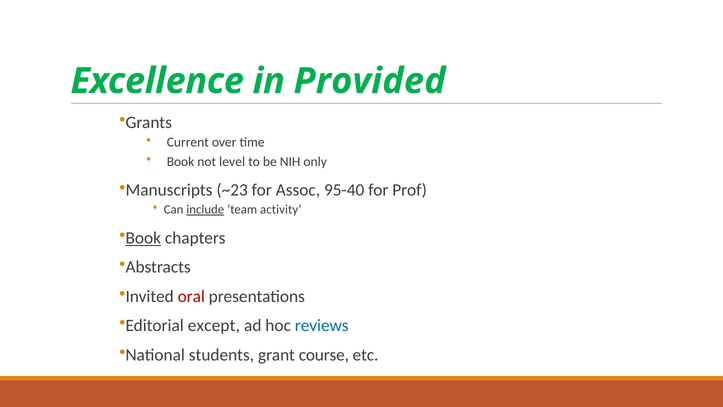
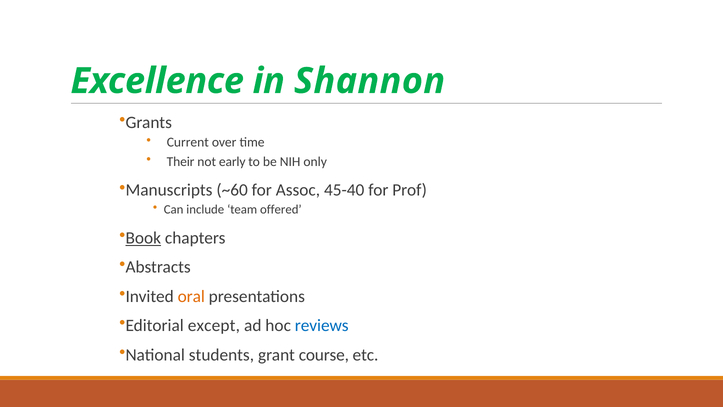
Provided: Provided -> Shannon (370, 81)
Book: Book -> Their (181, 161)
level: level -> early (232, 161)
~23: ~23 -> ~60 (232, 190)
95-40: 95-40 -> 45-40 (344, 190)
include underline: present -> none (205, 209)
activity: activity -> offered (281, 209)
oral colour: red -> orange (191, 296)
